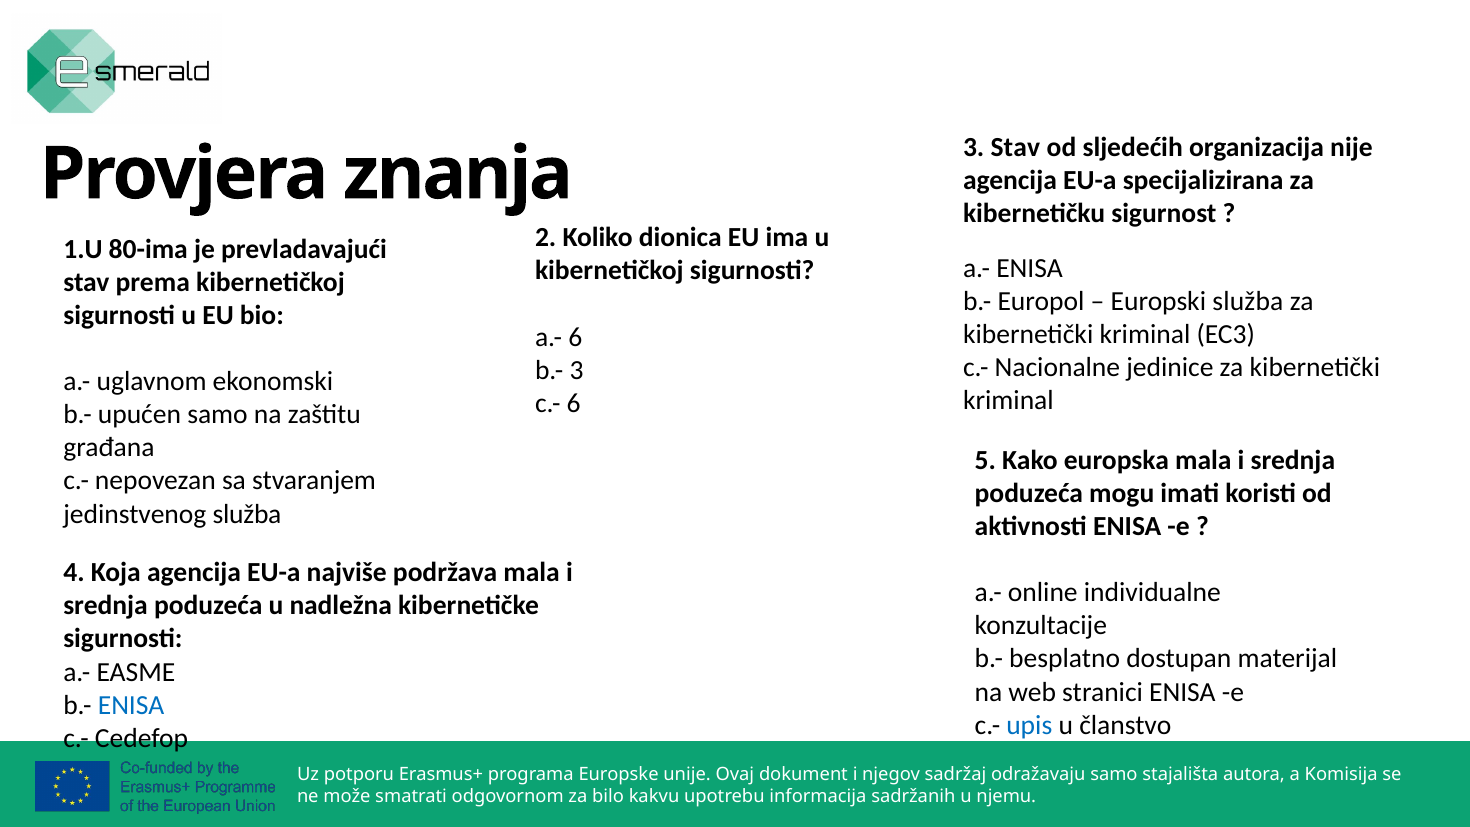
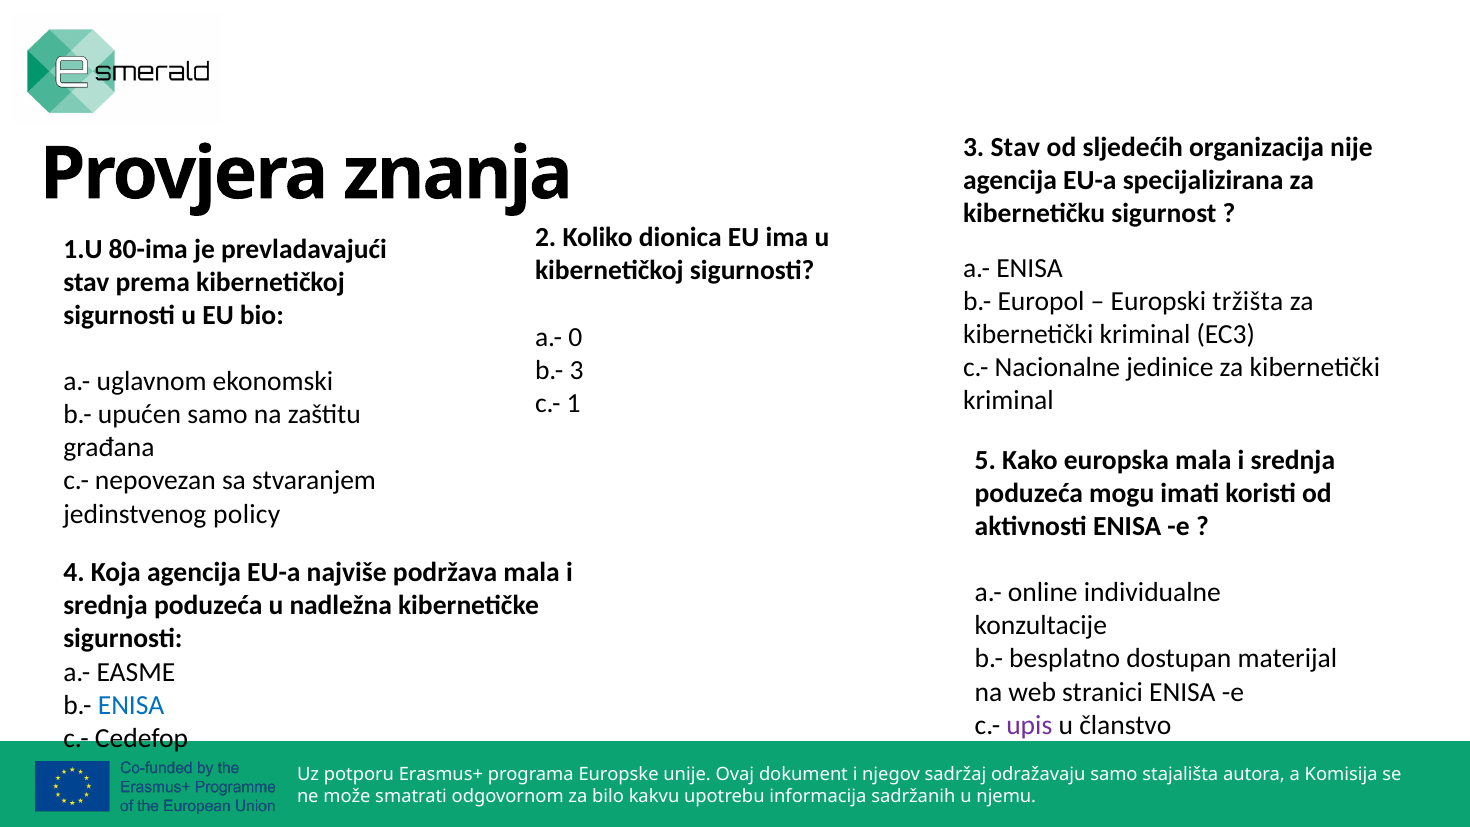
Europski služba: služba -> tržišta (1248, 301)
a.- 6: 6 -> 0 (575, 337)
c.- 6: 6 -> 1 (574, 403)
jedinstvenog služba: služba -> policy (247, 514)
upis colour: blue -> purple (1029, 725)
